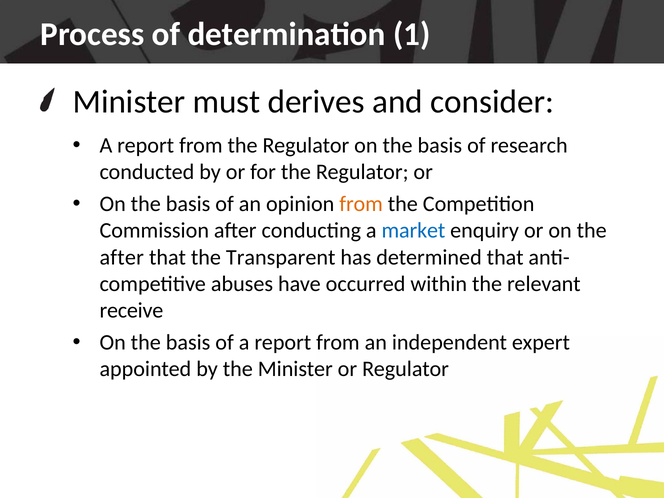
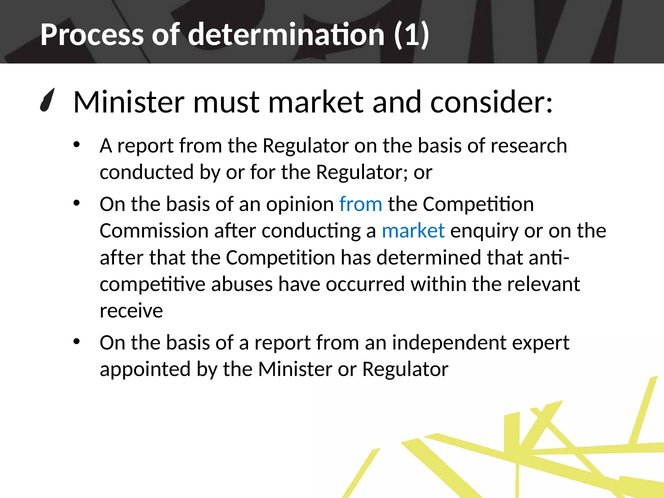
must derives: derives -> market (316, 102)
from colour: orange -> blue (361, 204)
that the Transparent: Transparent -> Competition (281, 257)
